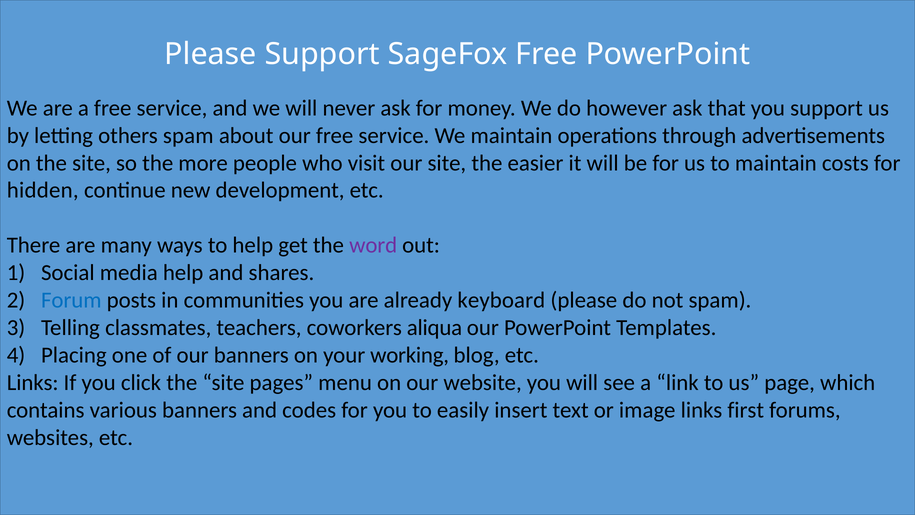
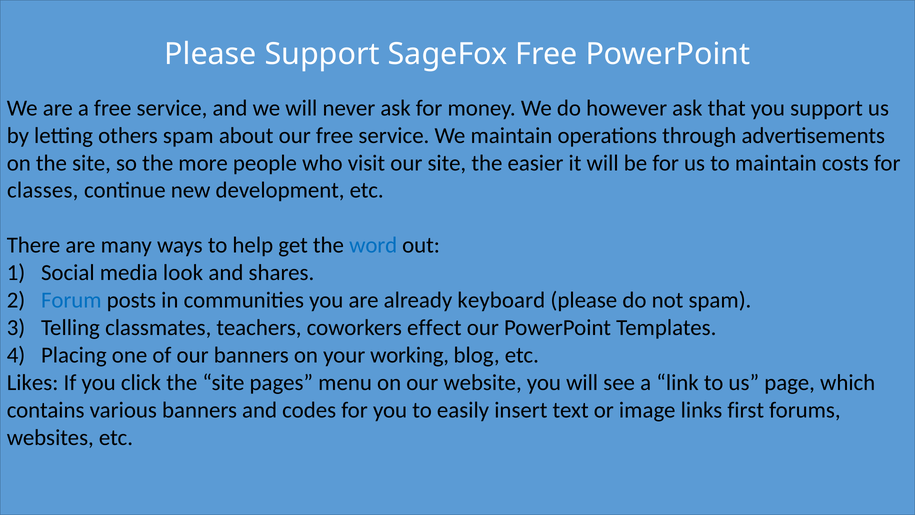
hidden: hidden -> classes (43, 190)
word colour: purple -> blue (373, 245)
media help: help -> look (183, 273)
aliqua: aliqua -> effect (434, 328)
Links: Links -> Likes (33, 382)
